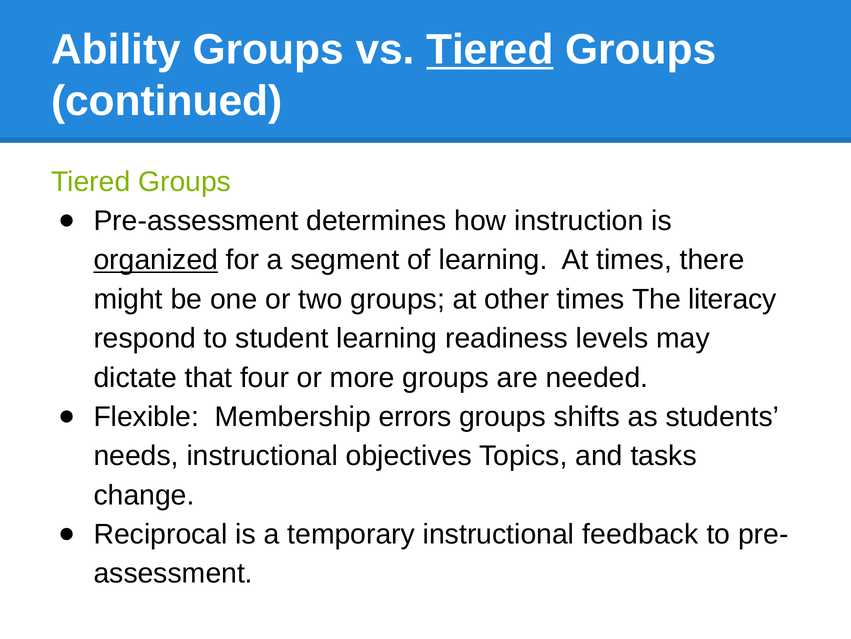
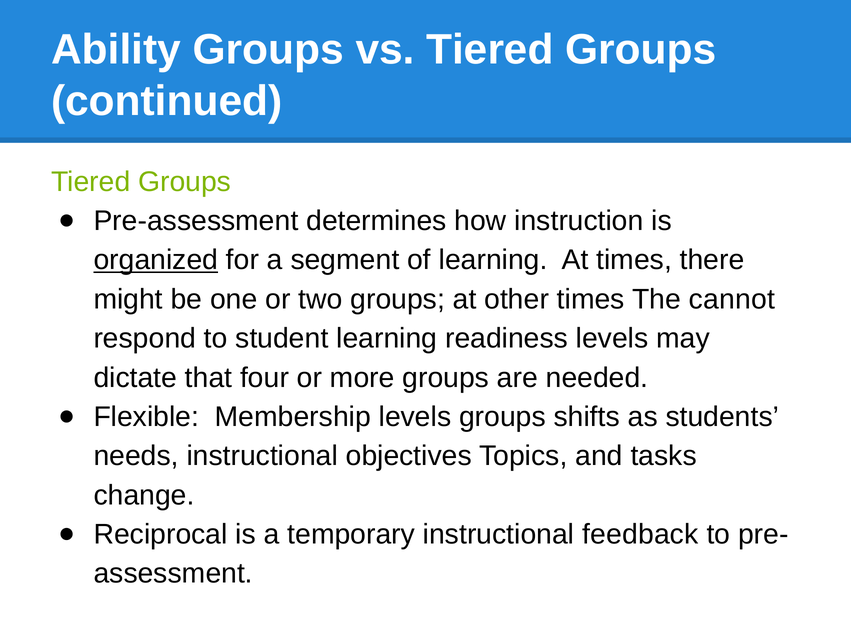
Tiered underline: present -> none (490, 50)
literacy: literacy -> cannot (732, 299)
Membership errors: errors -> levels (415, 416)
